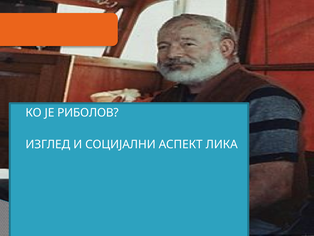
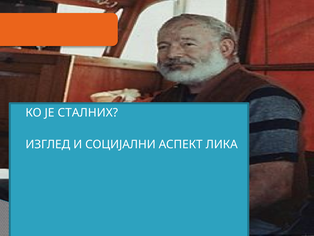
РИБОЛОВ: РИБОЛОВ -> СТАЛНИХ (88, 112)
